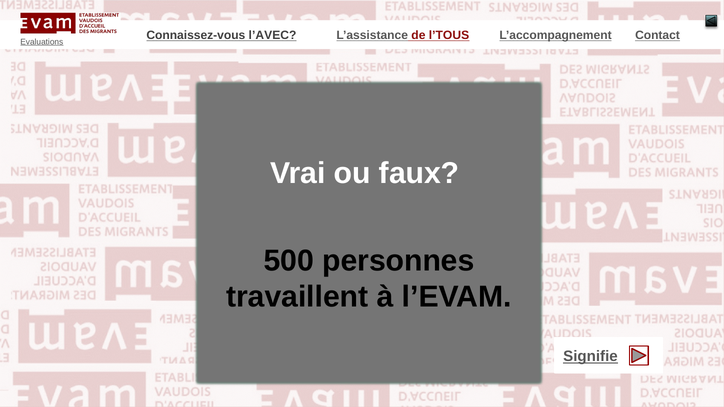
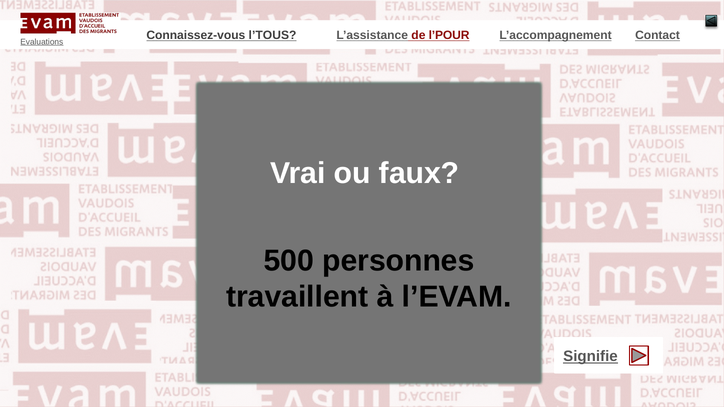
l’AVEC: l’AVEC -> l’TOUS (273, 36)
l’TOUS: l’TOUS -> l’POUR (449, 36)
